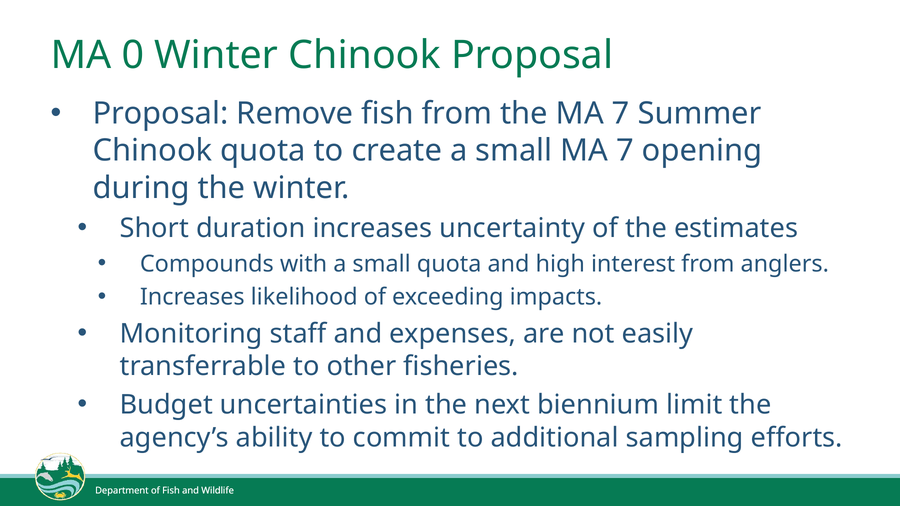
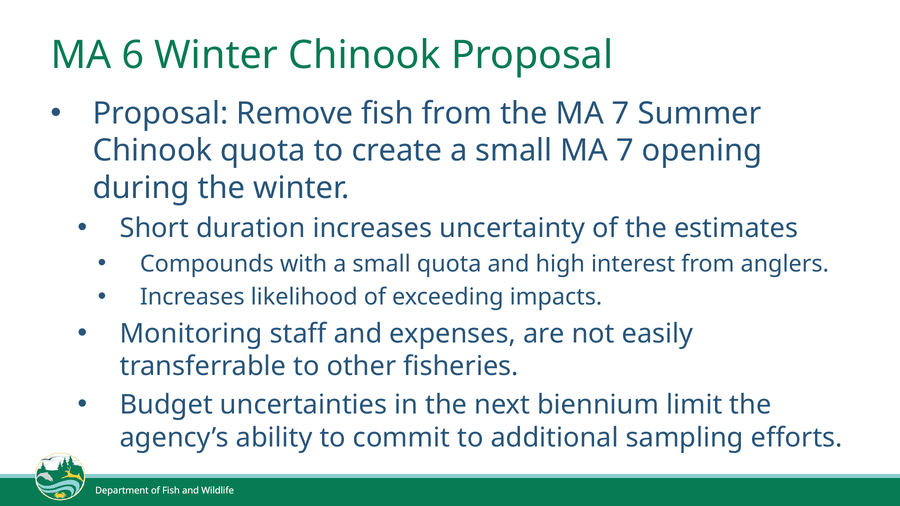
0: 0 -> 6 (133, 55)
